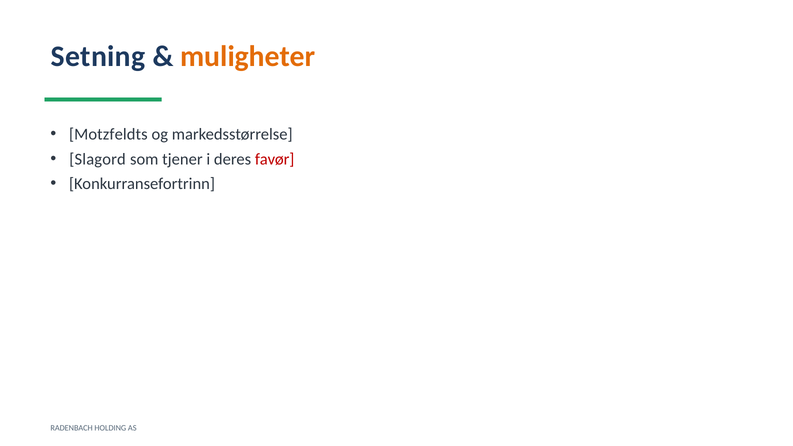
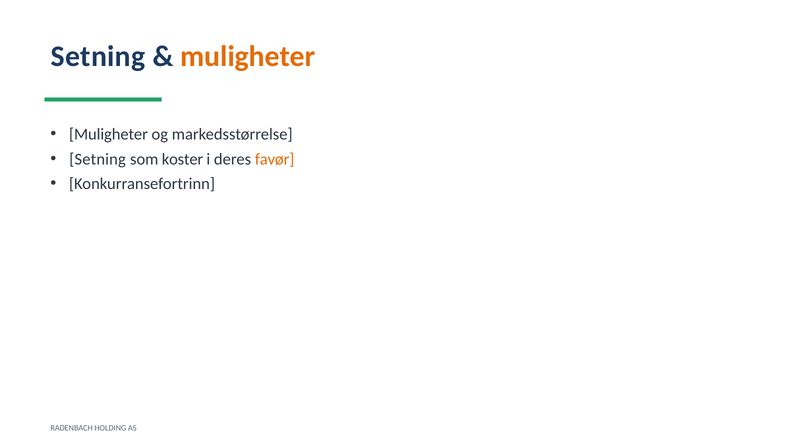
Motzfeldts: Motzfeldts -> Muligheter (108, 134)
Slagord: Slagord -> Setning (98, 159)
tjener: tjener -> koster (183, 159)
favør colour: red -> orange (275, 159)
